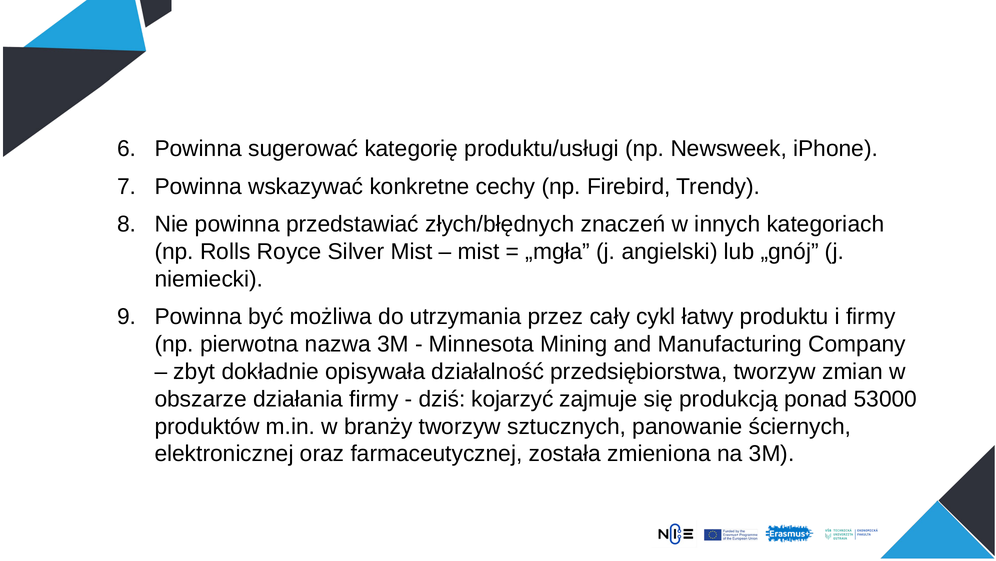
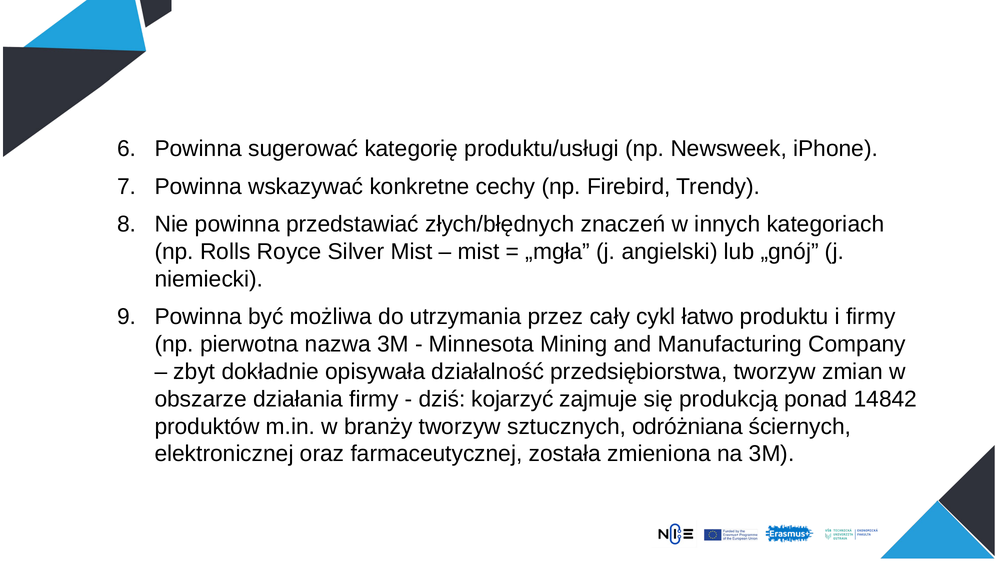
łatwy: łatwy -> łatwo (708, 316)
53000: 53000 -> 14842 (885, 399)
panowanie: panowanie -> odróżniana (687, 426)
